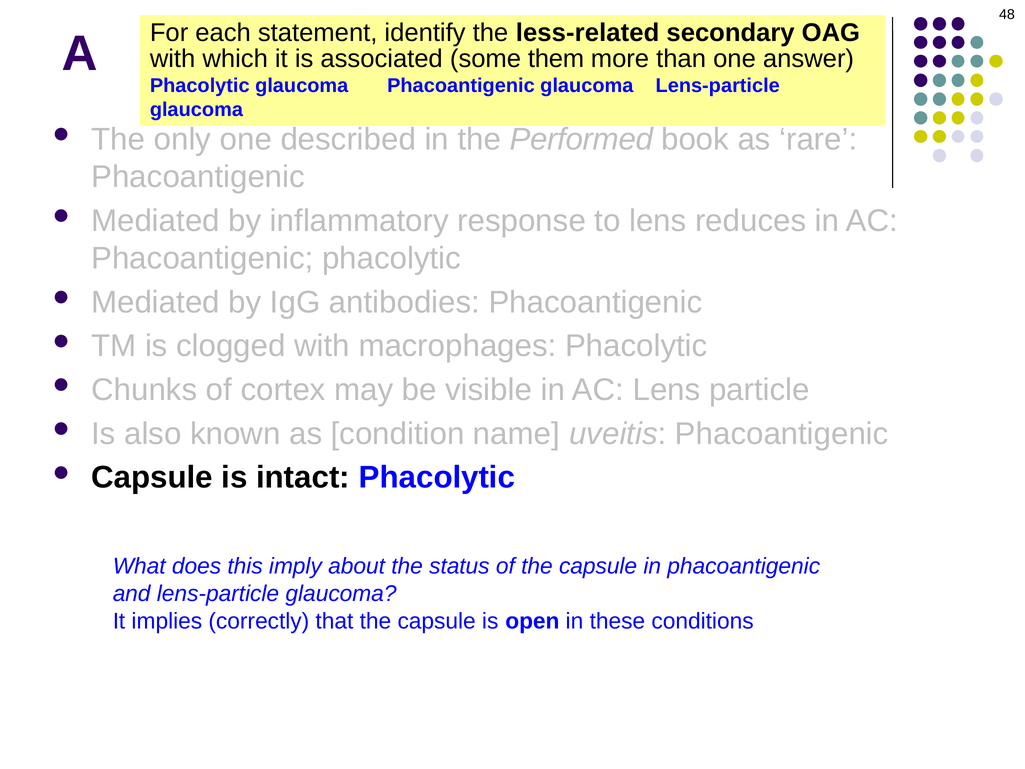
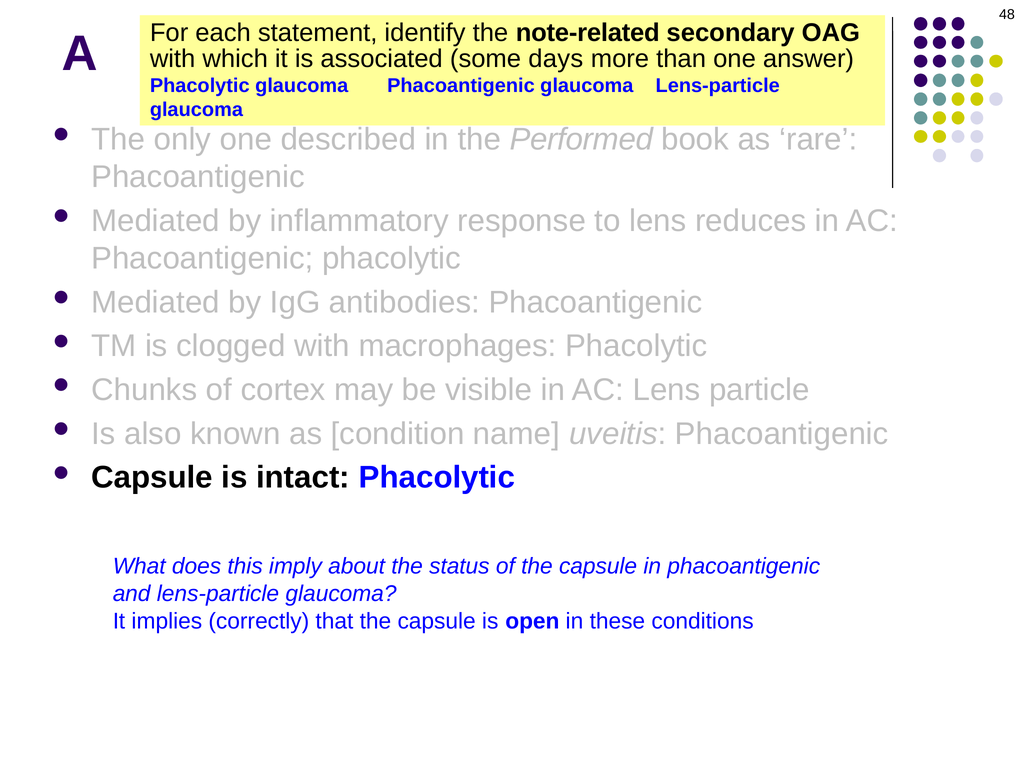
less-related: less-related -> note-related (588, 33)
them: them -> days (556, 59)
